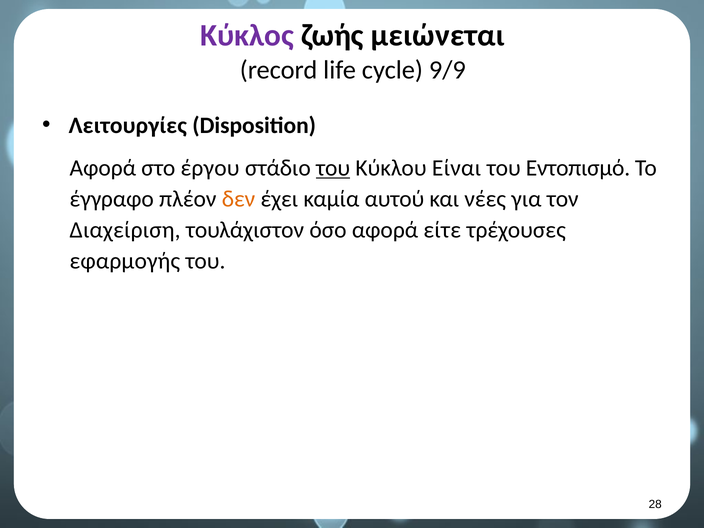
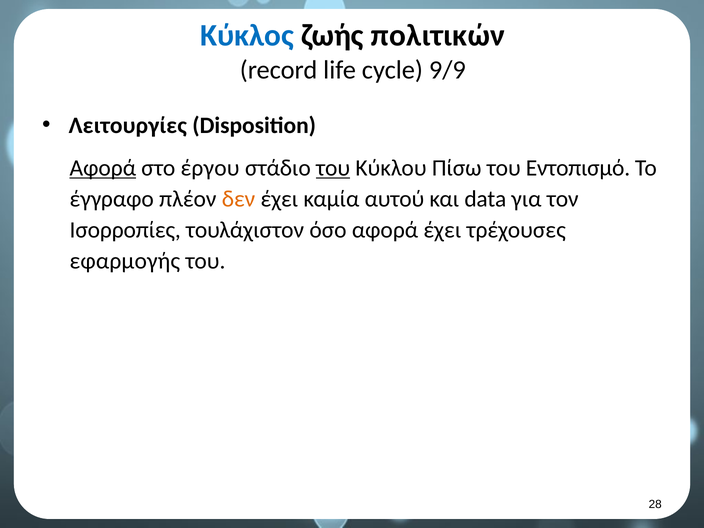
Κύκλος colour: purple -> blue (247, 36)
μειώνεται: μειώνεται -> πολιτικών (438, 36)
Αφορά underline: none -> present (103, 168)
Είναι: Είναι -> Πίσω (457, 168)
νέες: νέες -> data (485, 199)
Διαχείριση: Διαχείριση -> Ισορροπίες (125, 230)
αφορά είτε: είτε -> έχει (442, 230)
